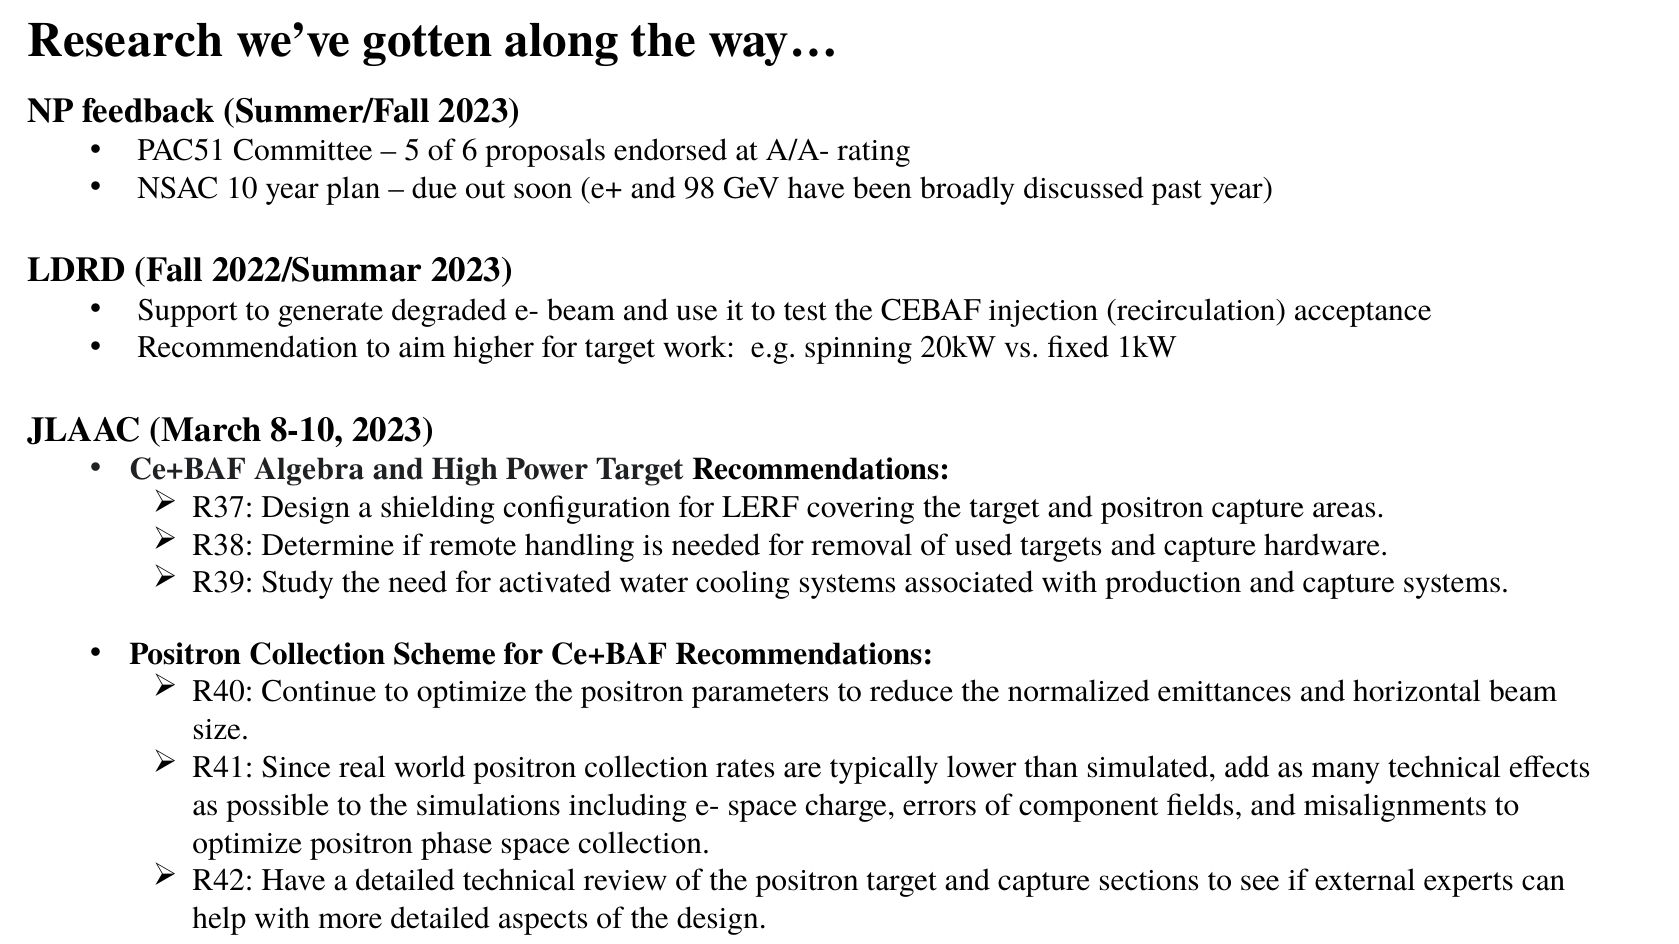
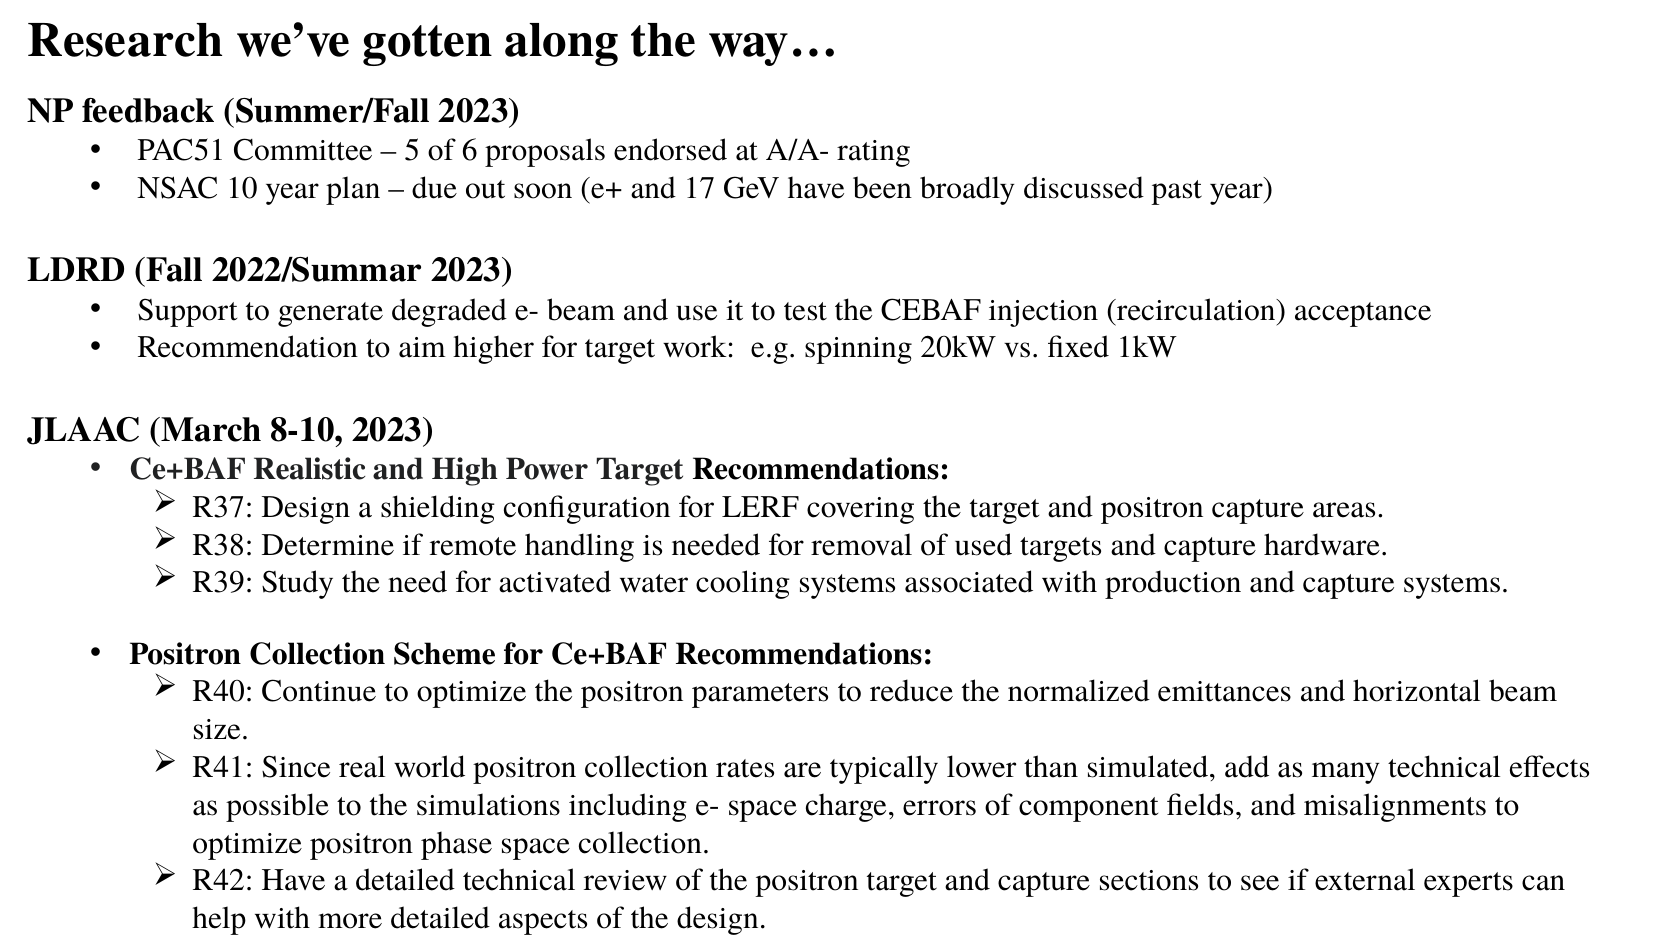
98: 98 -> 17 (700, 188)
Algebra: Algebra -> Realistic (310, 469)
